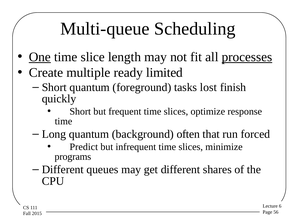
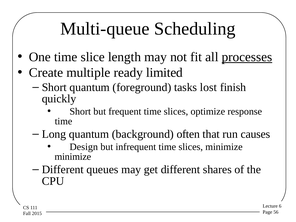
One underline: present -> none (40, 57)
forced: forced -> causes (255, 134)
Predict: Predict -> Design (84, 147)
programs: programs -> minimize (73, 157)
